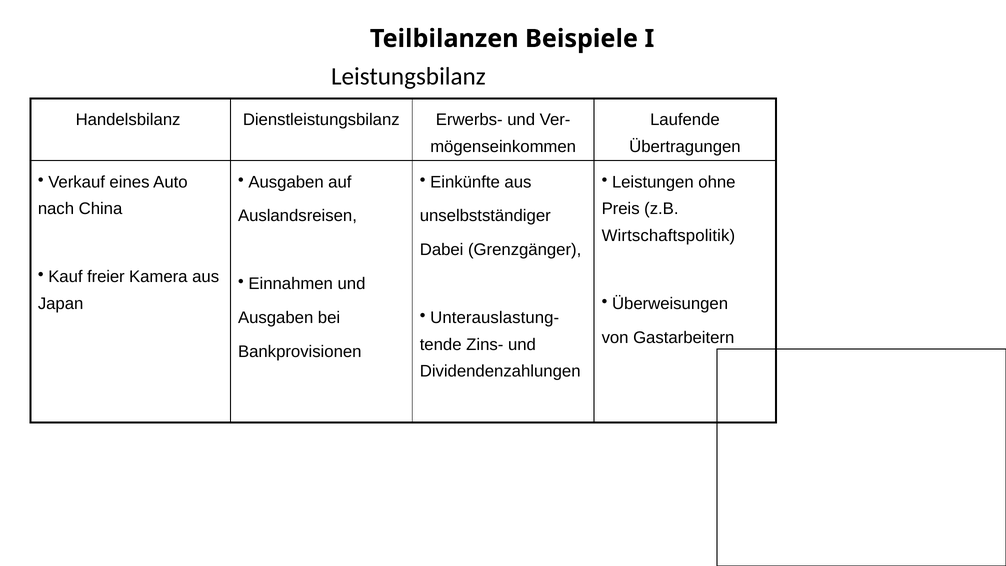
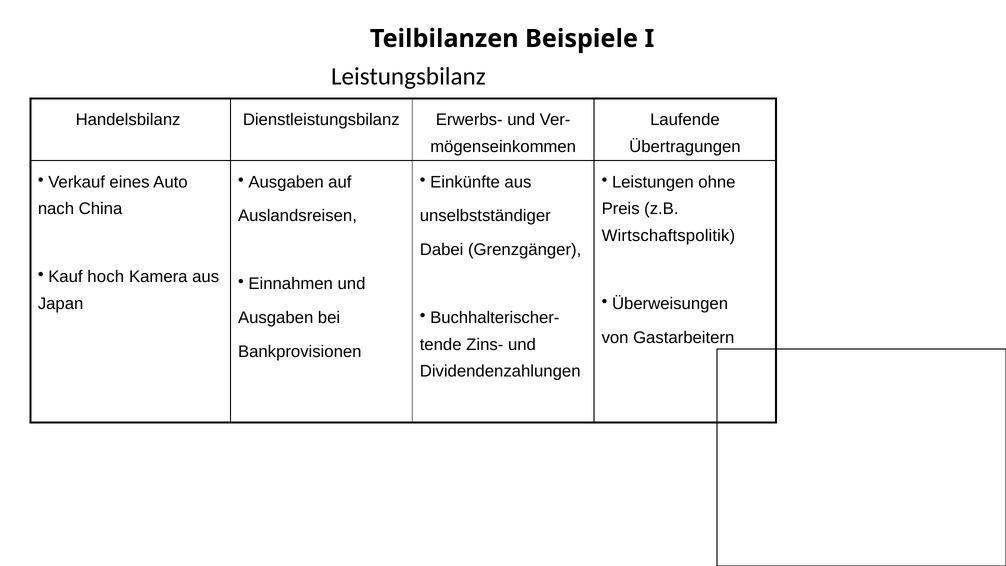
freier: freier -> hoch (106, 277)
Unterauslastung-: Unterauslastung- -> Buchhalterischer- (495, 318)
